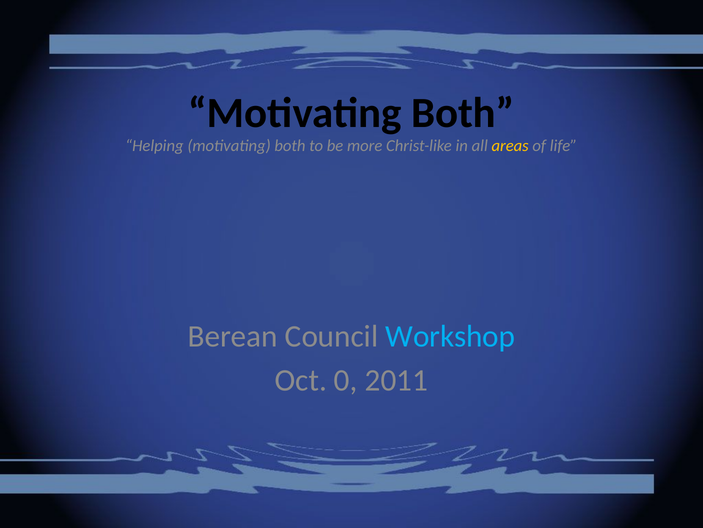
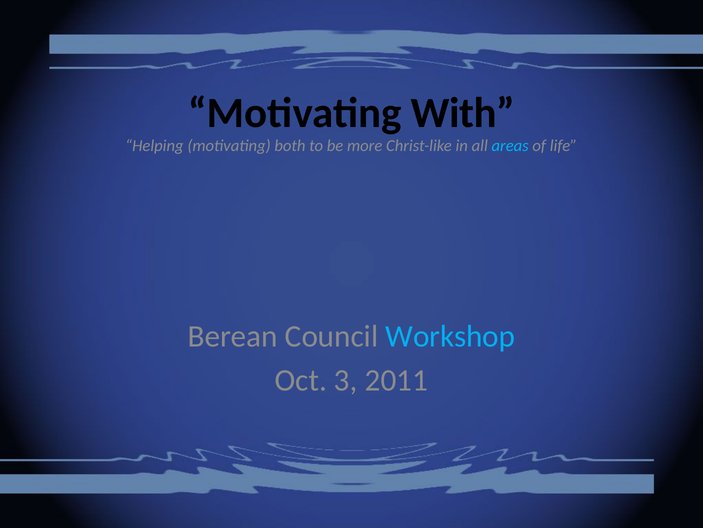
Both: Both -> With (463, 113)
areas colour: yellow -> light blue (510, 145)
0: 0 -> 3 (346, 380)
